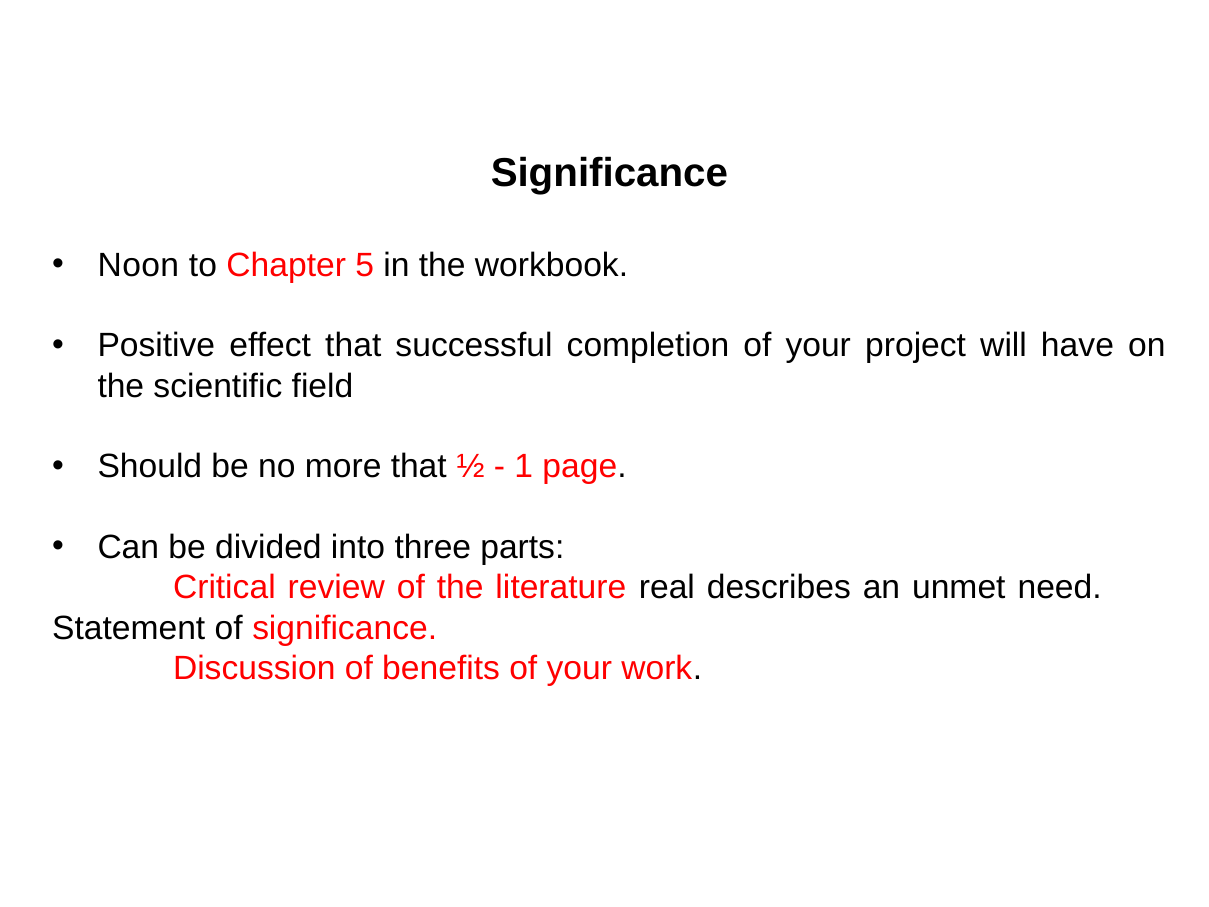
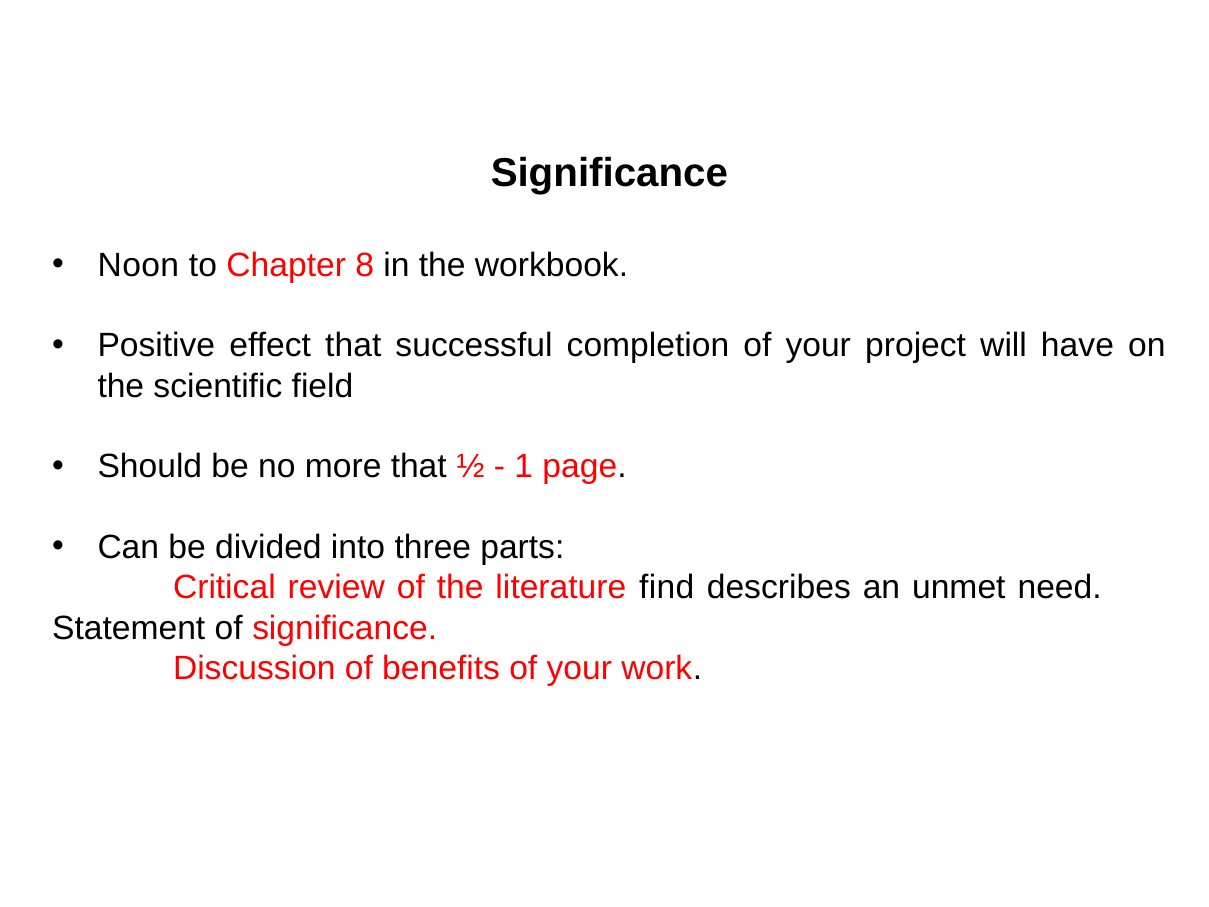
5: 5 -> 8 (365, 265)
real: real -> find (667, 588)
